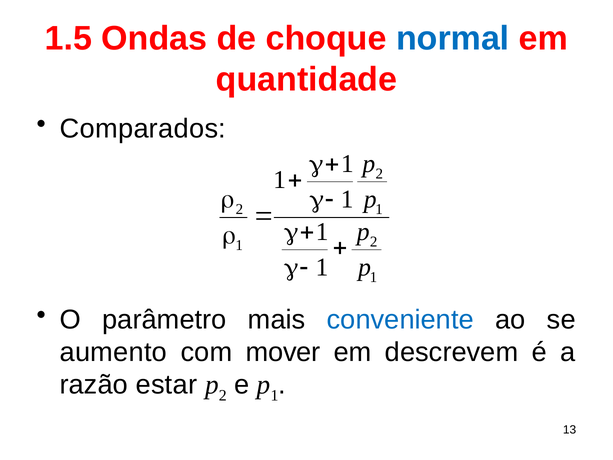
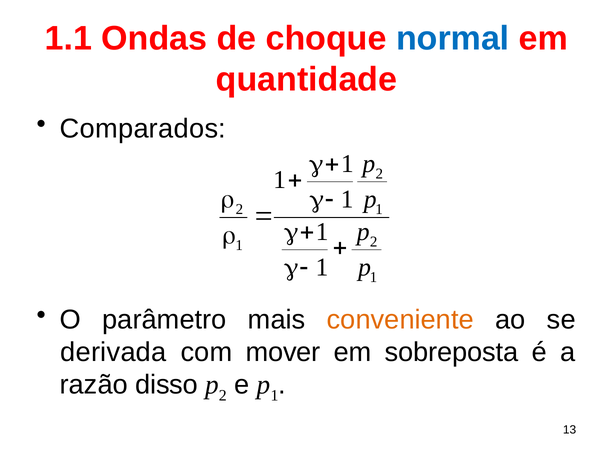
1.5: 1.5 -> 1.1 (68, 39)
conveniente colour: blue -> orange (400, 319)
aumento: aumento -> derivada (113, 352)
descrevem: descrevem -> sobreposta (452, 352)
estar: estar -> disso (167, 385)
